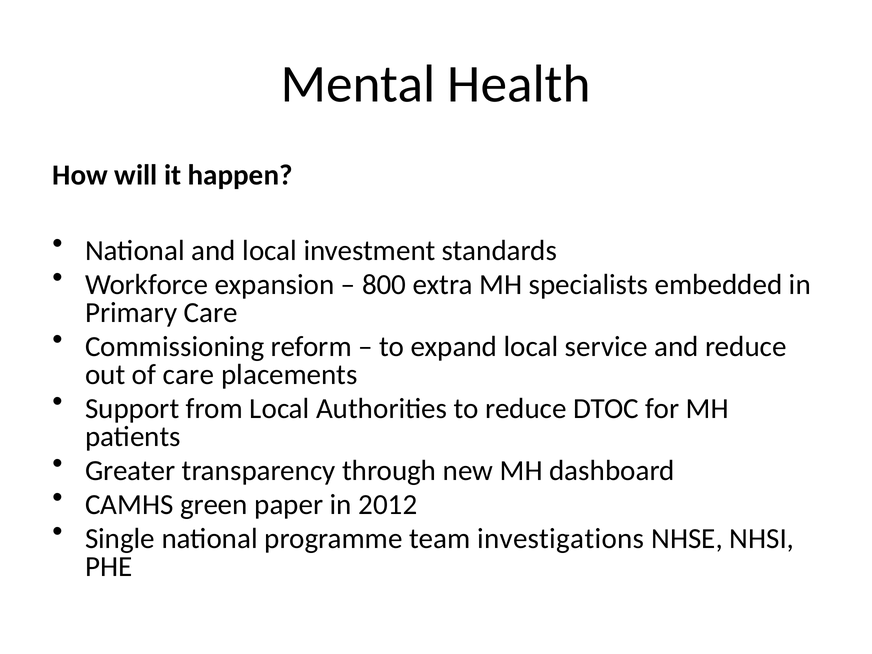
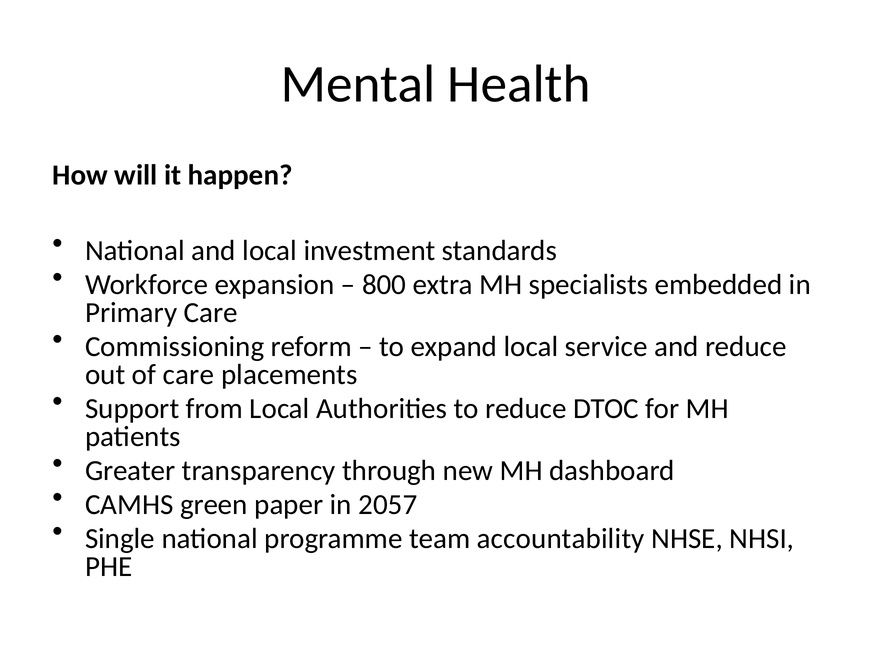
2012: 2012 -> 2057 (388, 505)
investigations: investigations -> accountability (561, 539)
